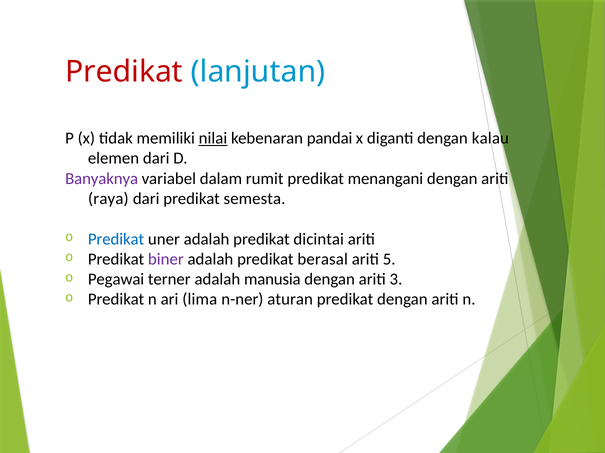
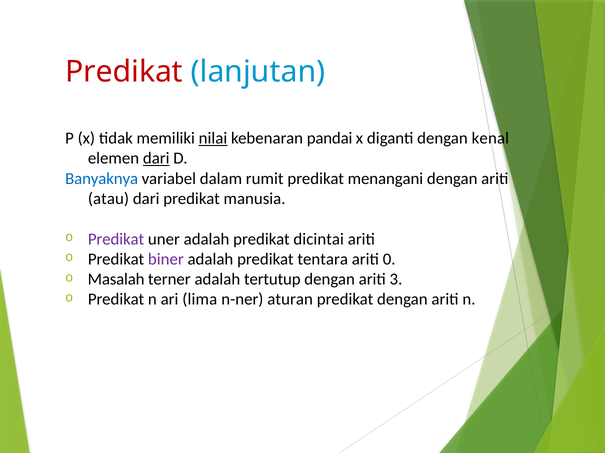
kalau: kalau -> kenal (490, 138)
dari underline: none -> present (156, 159)
Banyaknya colour: purple -> blue (102, 179)
raya: raya -> atau (108, 199)
semesta: semesta -> manusia (255, 199)
Predikat colour: blue -> purple (116, 239)
berasal: berasal -> tentara (323, 260)
5: 5 -> 0 (389, 260)
Pegawai: Pegawai -> Masalah (116, 280)
manusia: manusia -> tertutup (272, 280)
